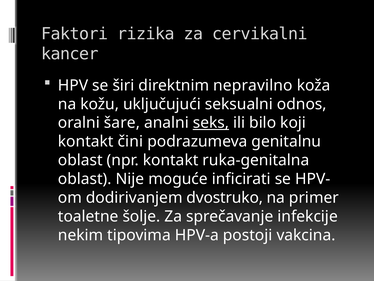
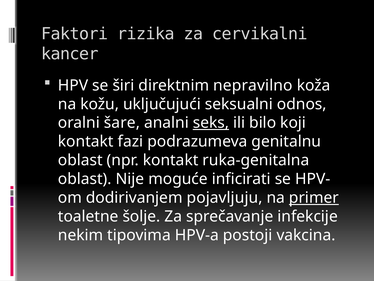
čini: čini -> fazi (130, 141)
dvostruko: dvostruko -> pojavljuju (225, 197)
primer underline: none -> present (314, 197)
